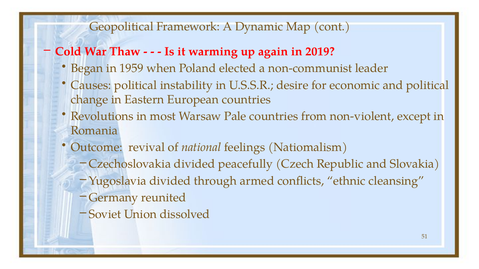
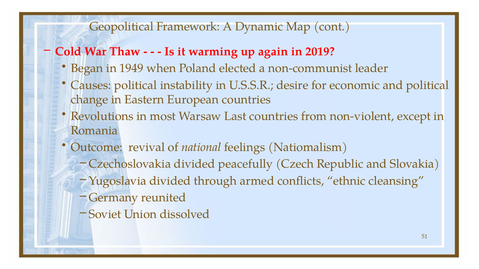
1959: 1959 -> 1949 (132, 68)
Pale: Pale -> Last (235, 116)
